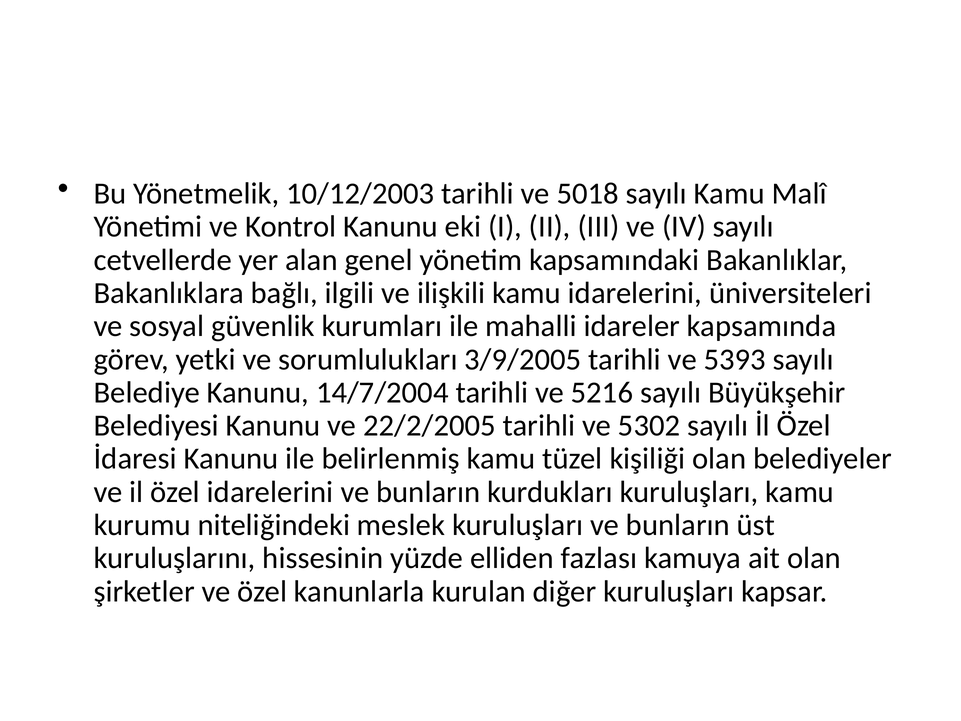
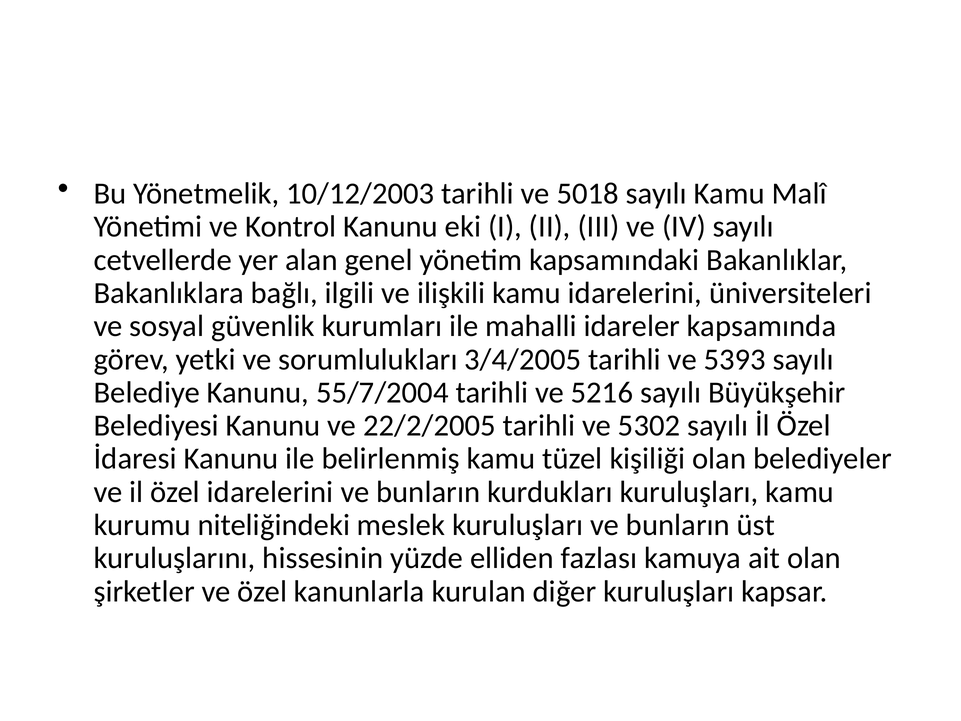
3/9/2005: 3/9/2005 -> 3/4/2005 (523, 359)
14/7/2004: 14/7/2004 -> 55/7/2004 (382, 392)
